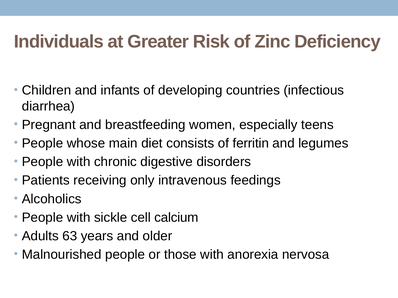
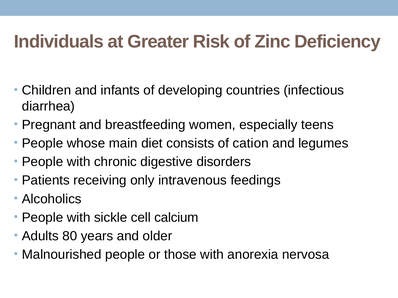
ferritin: ferritin -> cation (251, 144)
63: 63 -> 80 (70, 236)
